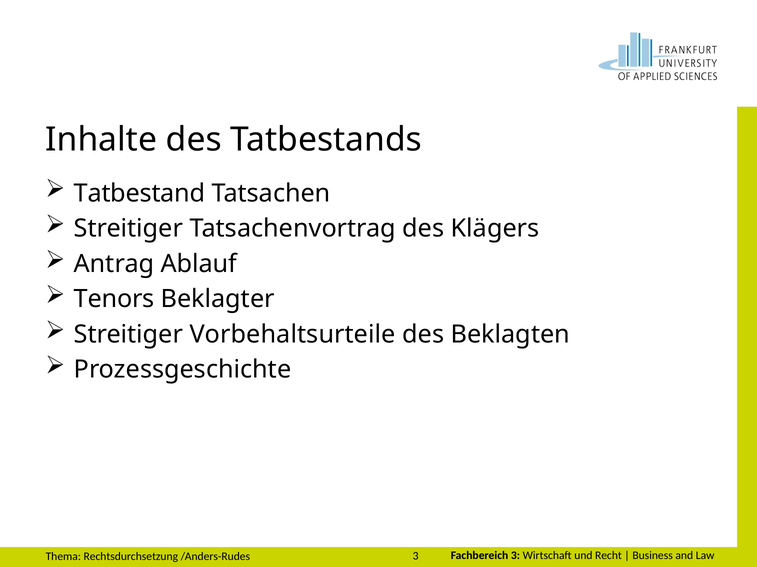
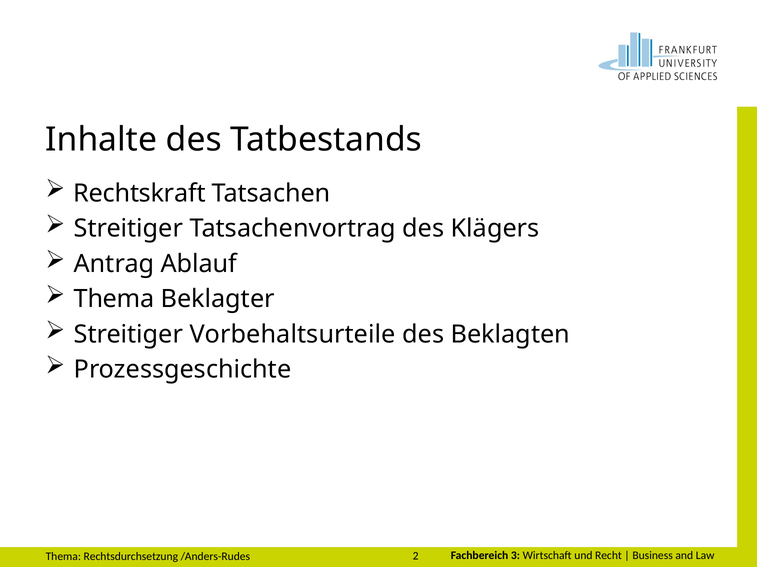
Tatbestand: Tatbestand -> Rechtskraft (140, 194)
Tenors: Tenors -> Thema (114, 299)
/Anders-Rudes 3: 3 -> 2 (416, 557)
